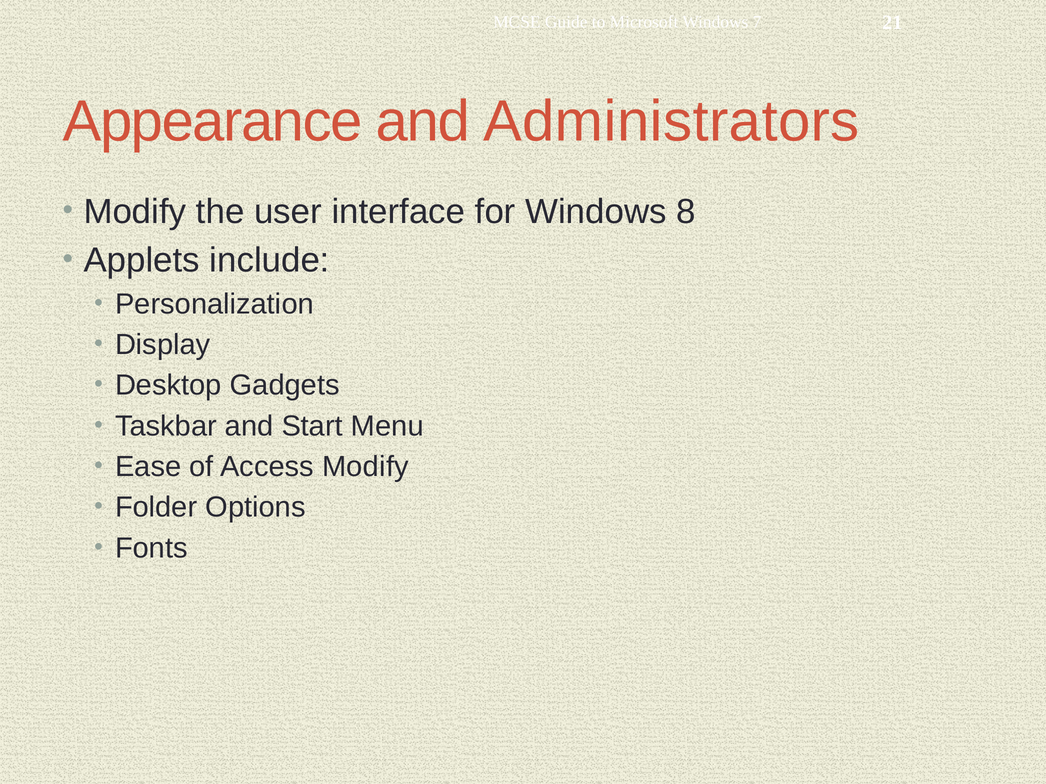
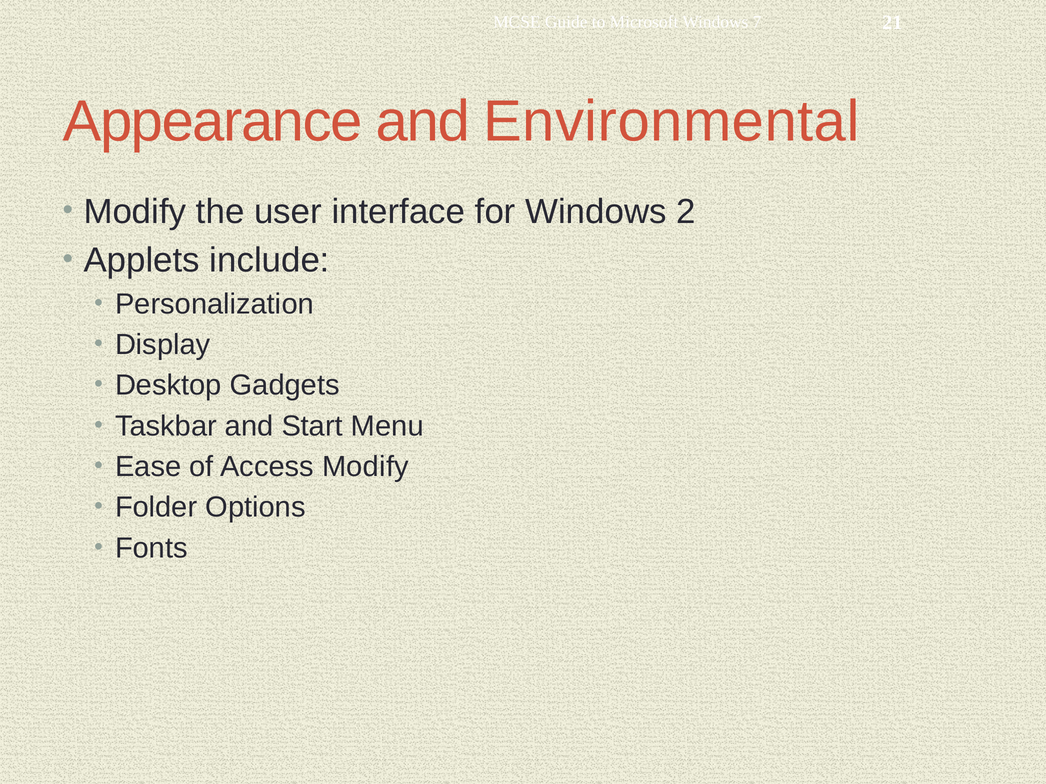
Administrators: Administrators -> Environmental (671, 122)
8: 8 -> 2 (686, 212)
